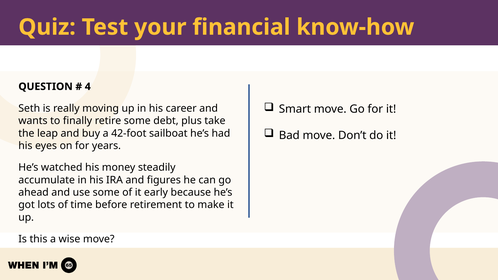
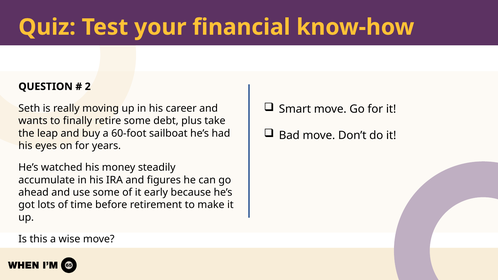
4: 4 -> 2 (88, 87)
42-foot: 42-foot -> 60-foot (129, 133)
